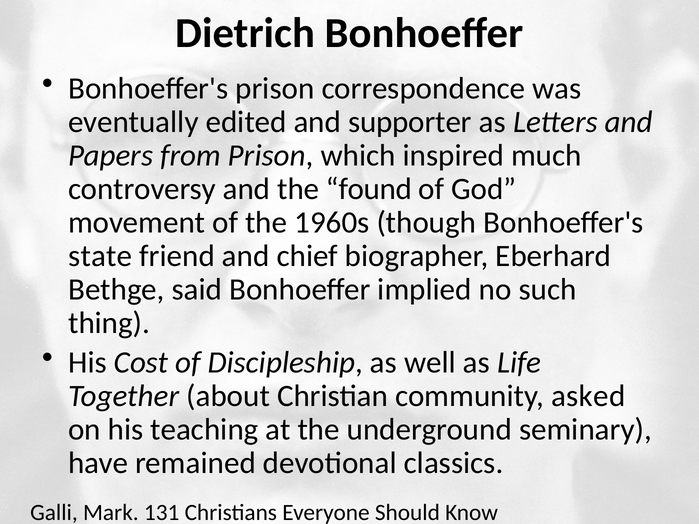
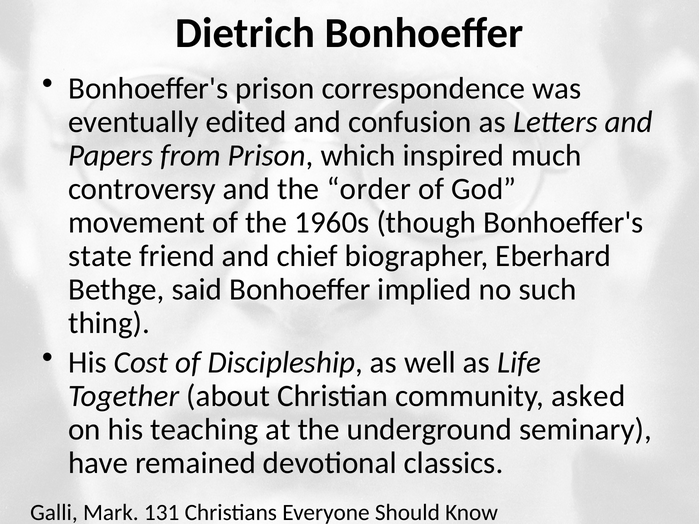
supporter: supporter -> confusion (410, 122)
found: found -> order (369, 189)
